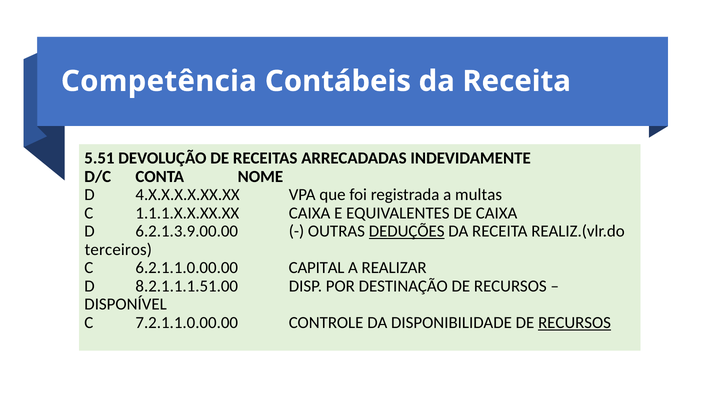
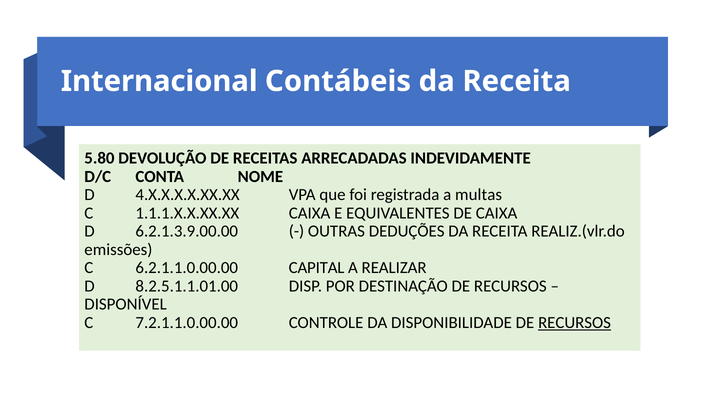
Competência: Competência -> Internacional (159, 81)
5.51: 5.51 -> 5.80 (99, 158)
DEDUÇÕES underline: present -> none (407, 231)
terceiros: terceiros -> emissões (118, 249)
8.2.1.1.1.51.00: 8.2.1.1.1.51.00 -> 8.2.5.1.1.01.00 (187, 286)
